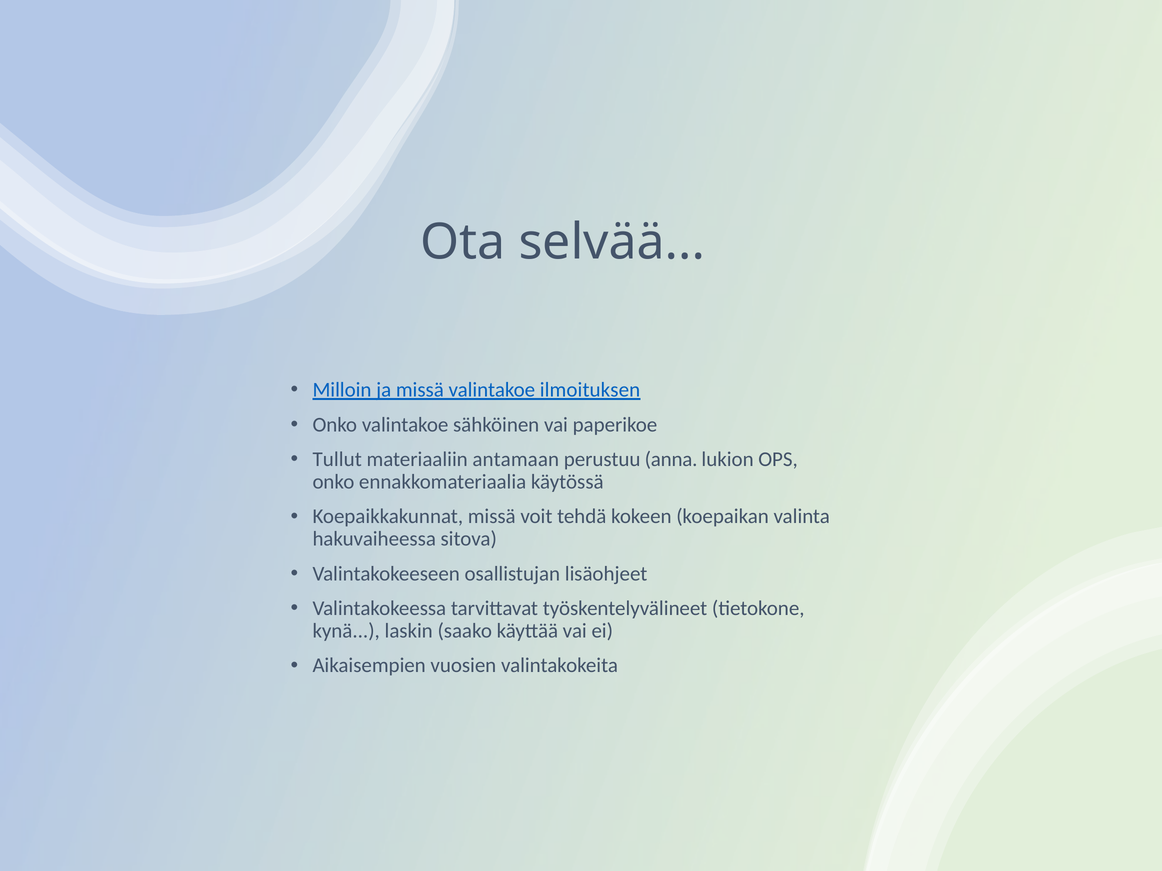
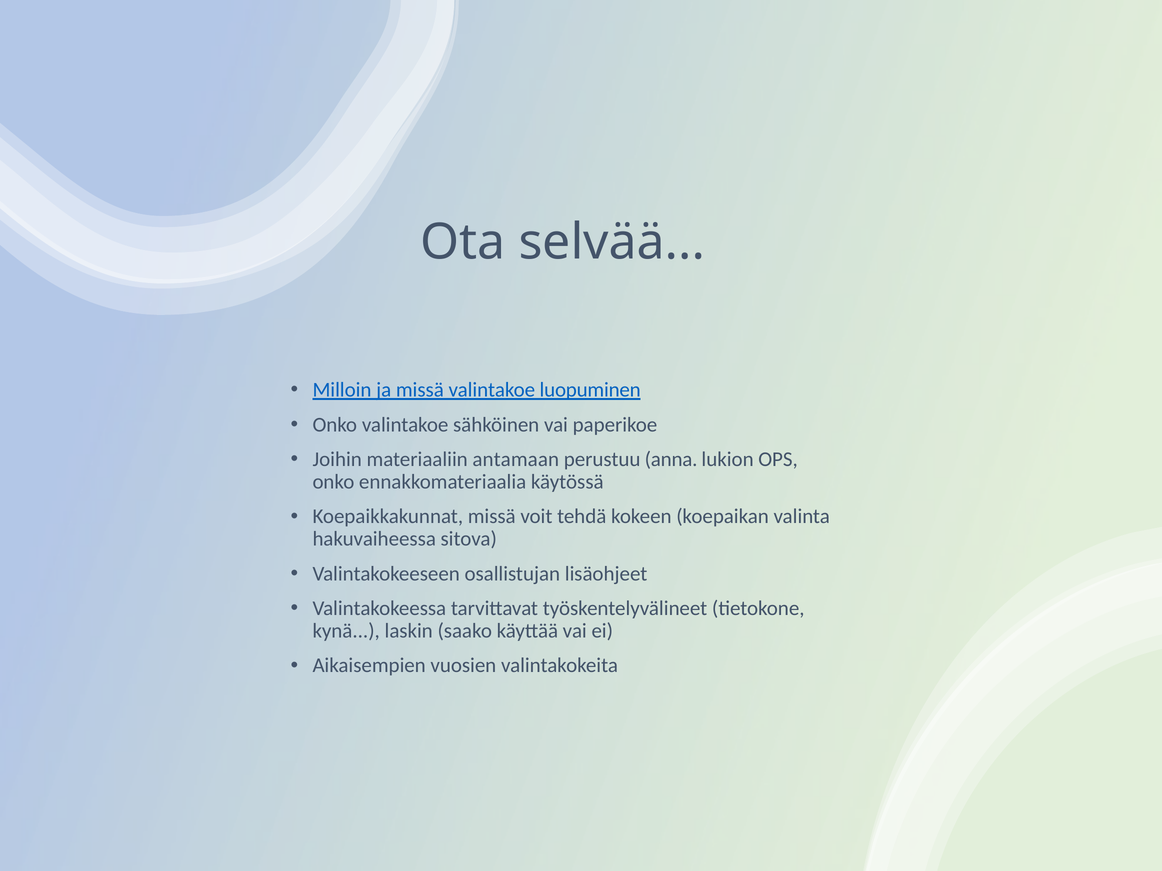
ilmoituksen: ilmoituksen -> luopuminen (590, 390)
Tullut: Tullut -> Joihin (337, 460)
